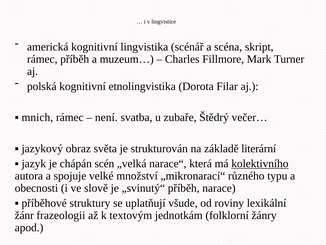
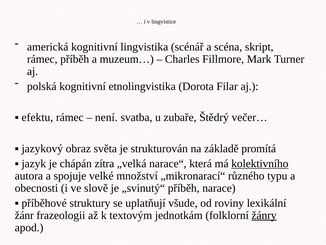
mnich: mnich -> efektu (37, 117)
literární: literární -> promítá (259, 148)
scén: scén -> zítra (104, 163)
žánry underline: none -> present (264, 215)
